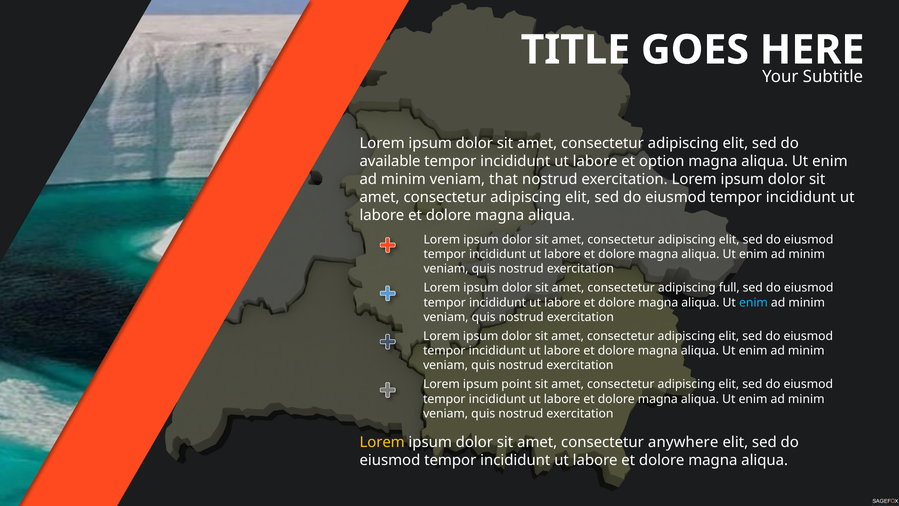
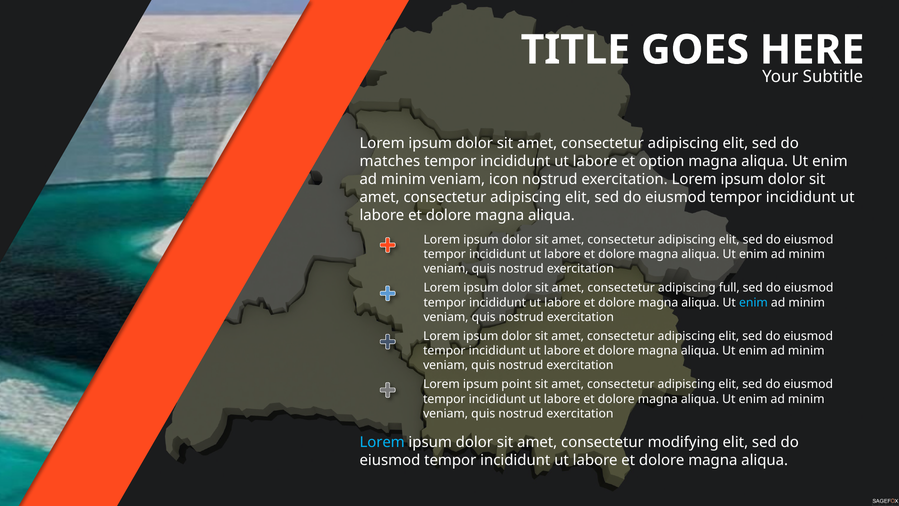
available: available -> matches (390, 161)
that: that -> icon (504, 179)
Lorem colour: yellow -> light blue (382, 442)
anywhere: anywhere -> modifying (683, 442)
